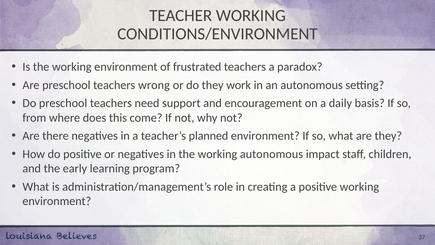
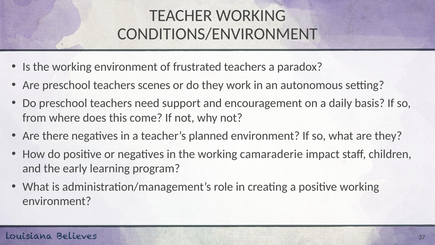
wrong: wrong -> scenes (154, 85)
working autonomous: autonomous -> camaraderie (271, 154)
